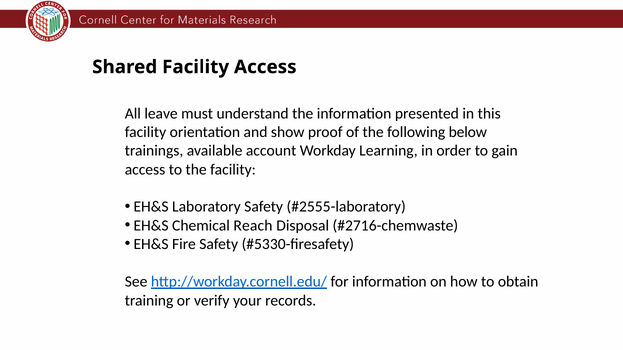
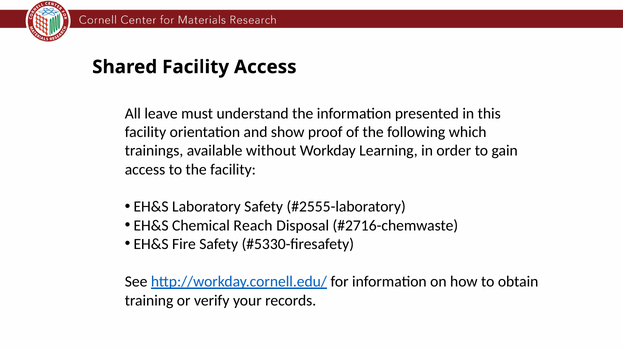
below: below -> which (468, 132)
account: account -> without (271, 151)
